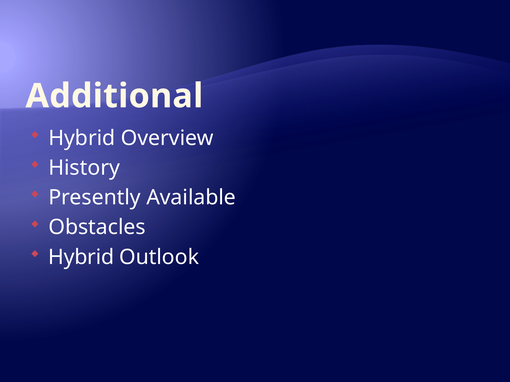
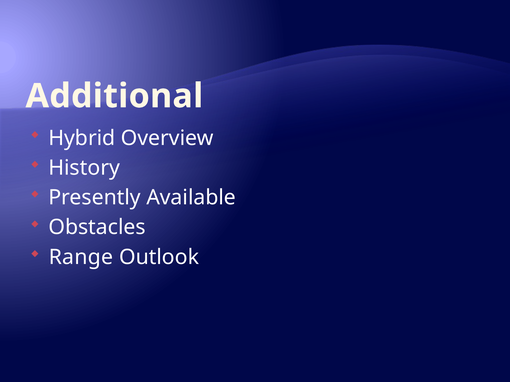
Hybrid: Hybrid -> Range (81, 257)
